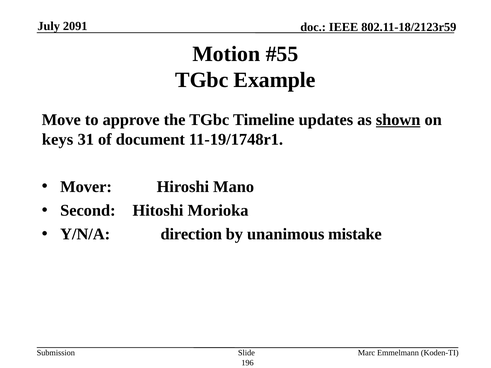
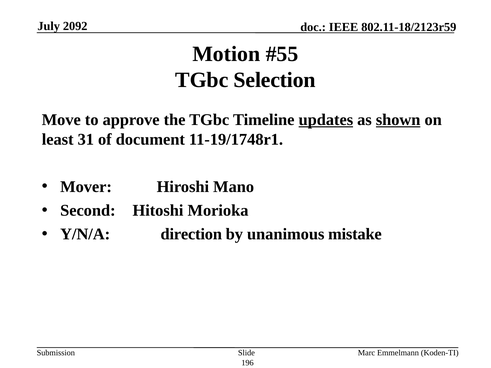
2091: 2091 -> 2092 (75, 26)
Example: Example -> Selection (275, 80)
updates underline: none -> present (326, 120)
keys: keys -> least (58, 139)
